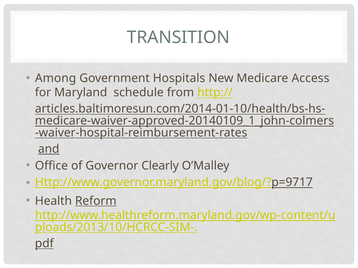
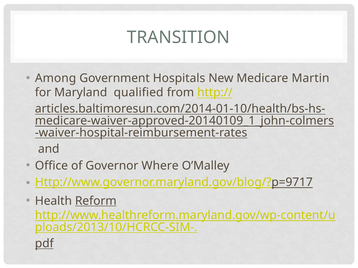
Access: Access -> Martin (310, 78)
schedule: schedule -> qualified (139, 93)
and underline: present -> none (49, 149)
Clearly: Clearly -> Where (160, 166)
